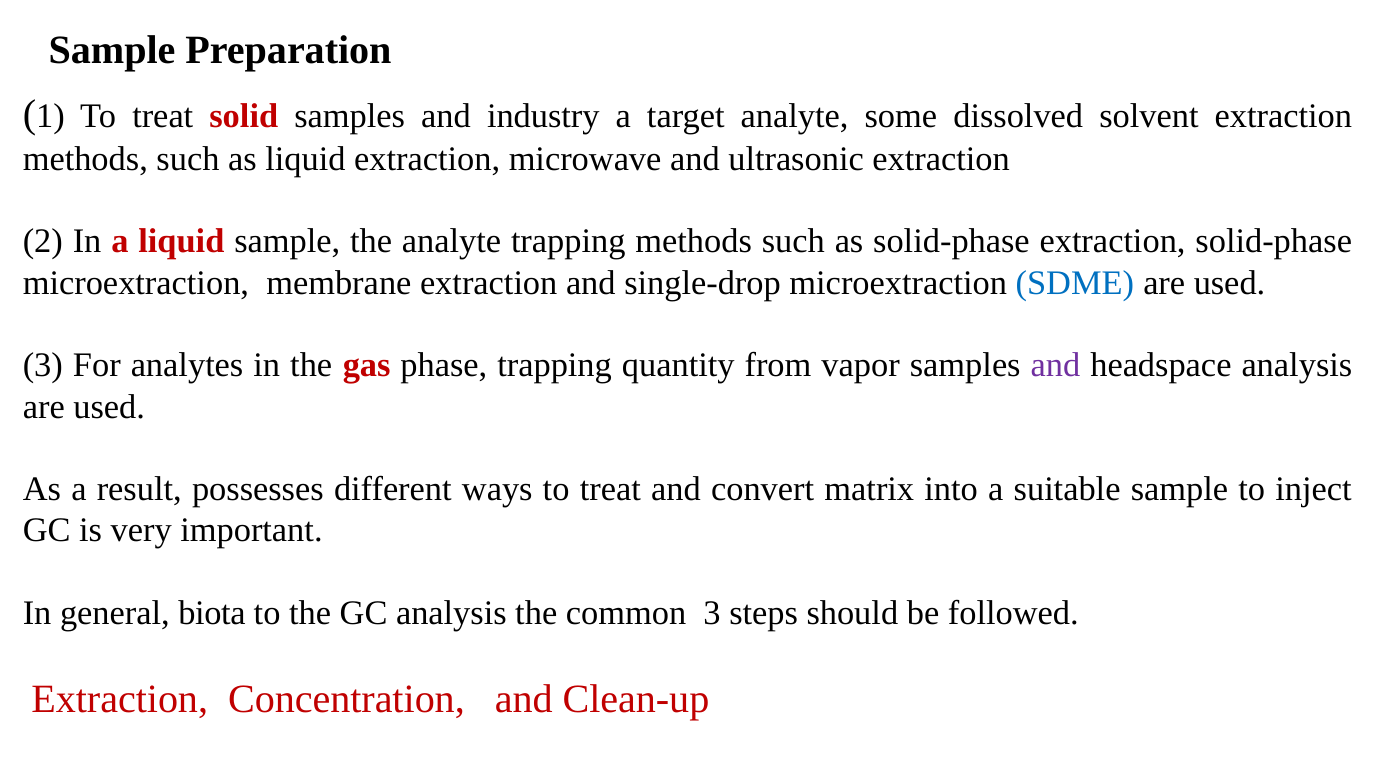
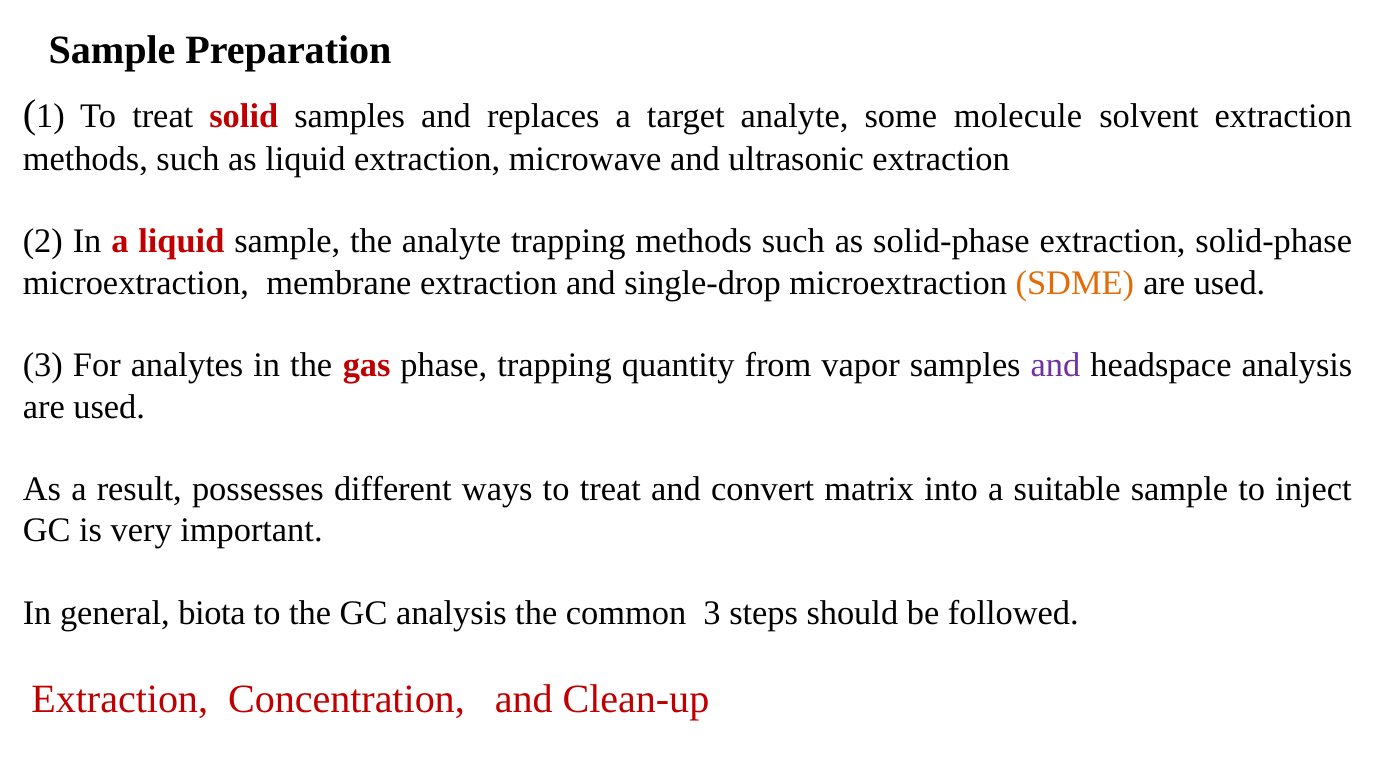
industry: industry -> replaces (543, 117)
dissolved: dissolved -> molecule (1018, 117)
SDME colour: blue -> orange (1075, 283)
